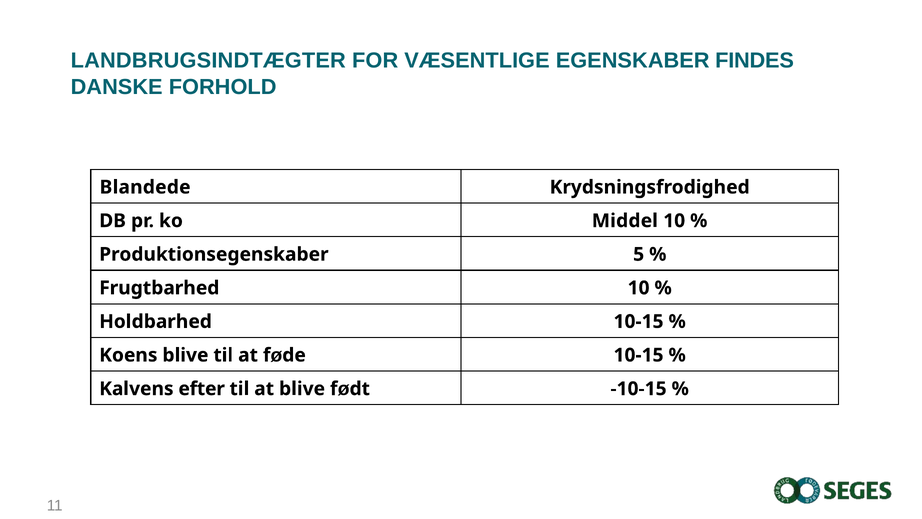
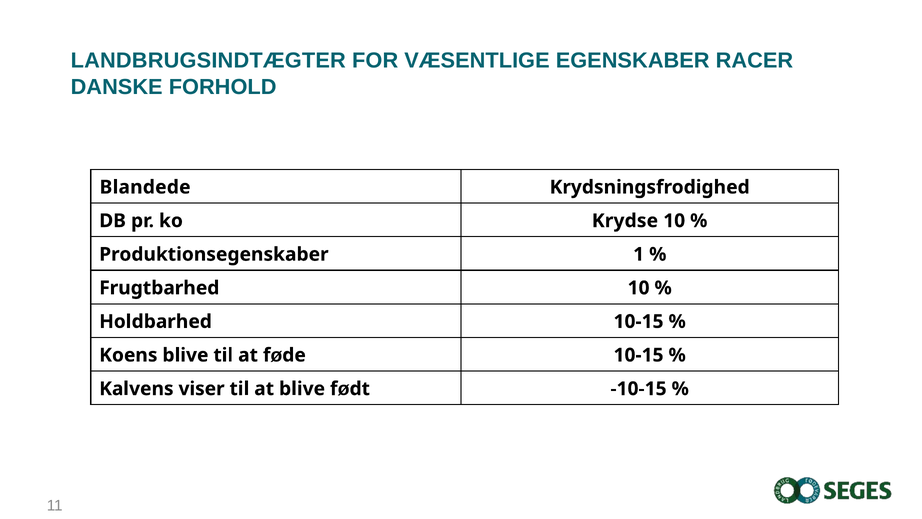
FINDES: FINDES -> RACER (754, 61)
Middel: Middel -> Krydse (625, 221)
5: 5 -> 1 (639, 254)
efter: efter -> viser (202, 389)
